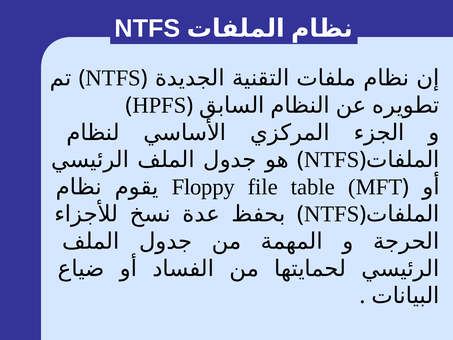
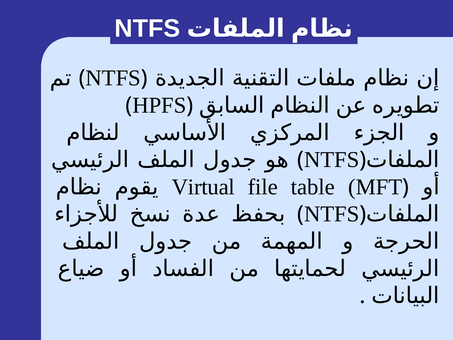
Floppy: Floppy -> Virtual (203, 187)
